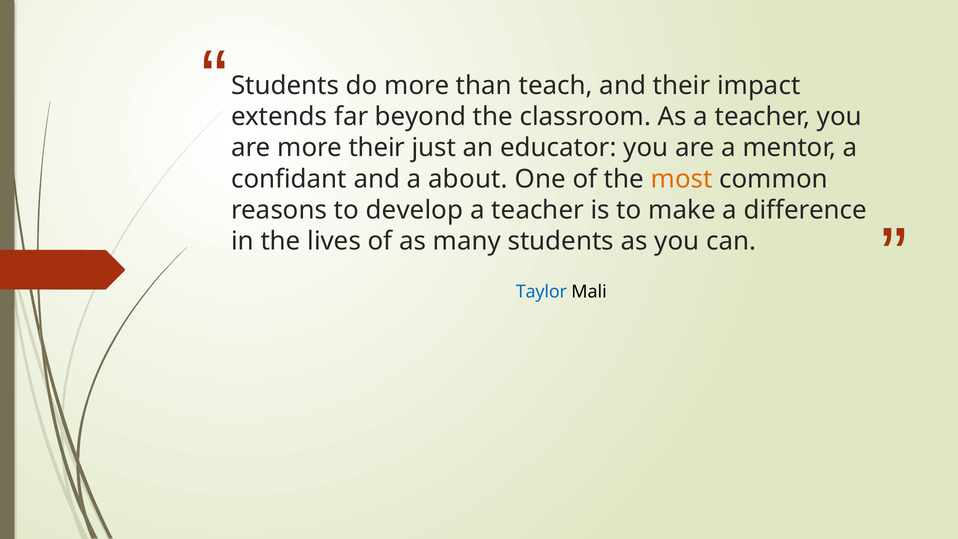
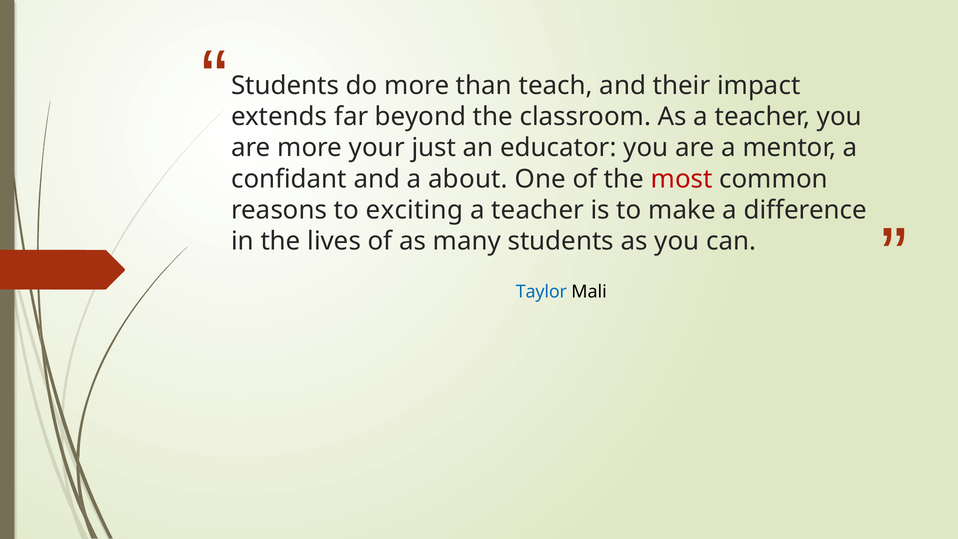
more their: their -> your (377, 148)
most colour: orange -> red (682, 179)
develop: develop -> exciting (414, 210)
